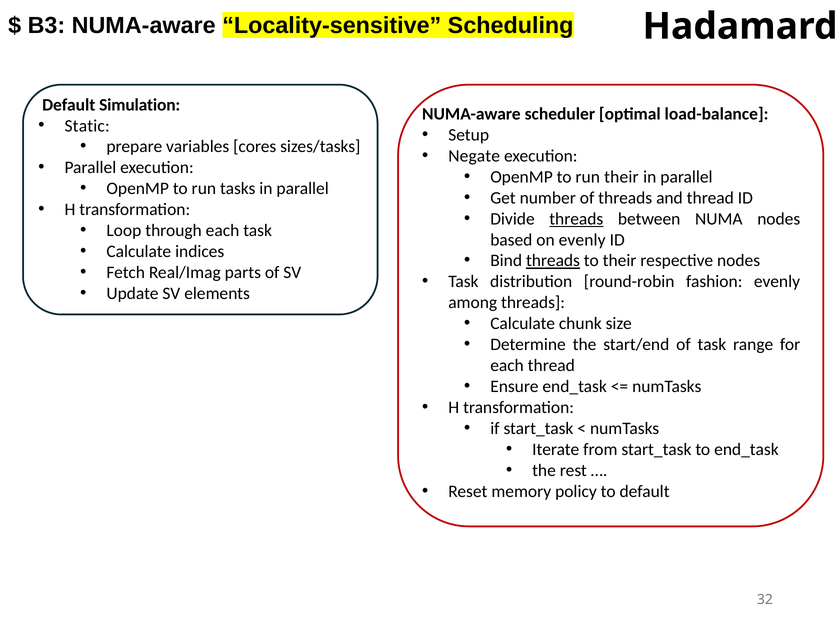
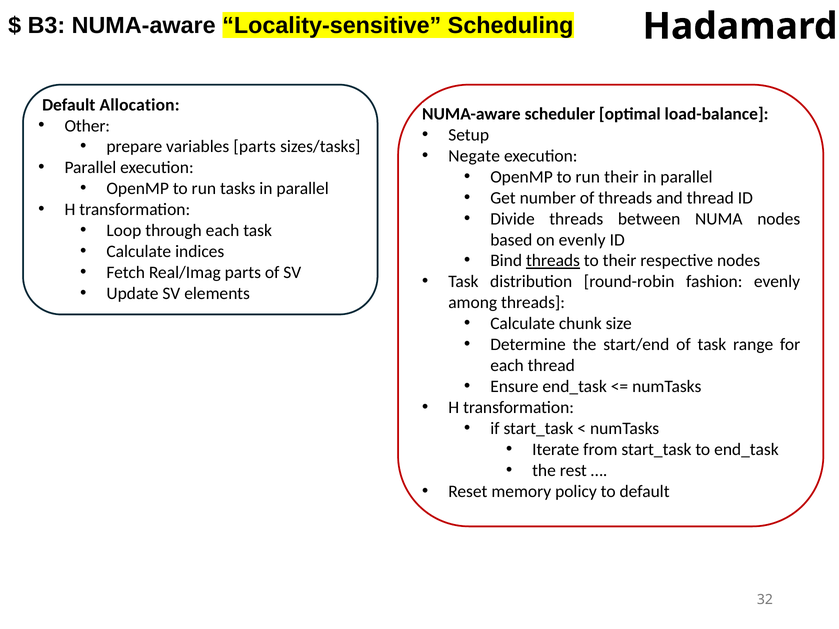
Simulation: Simulation -> Allocation (140, 105)
Static: Static -> Other (87, 126)
variables cores: cores -> parts (255, 147)
threads underline: present -> none (576, 219)
